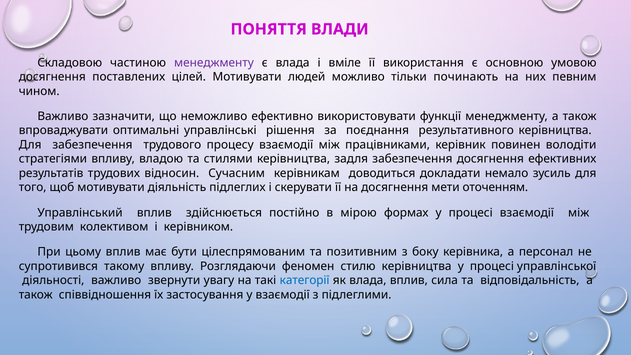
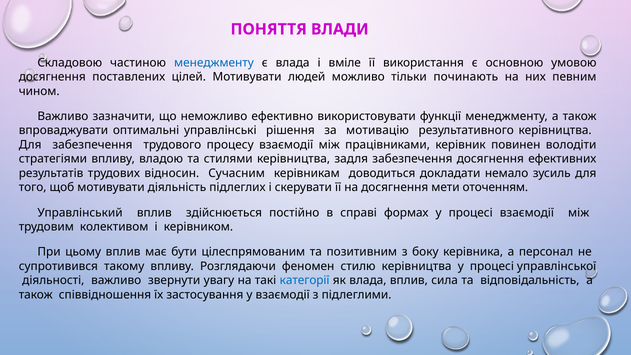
менеджменту colour: purple -> blue (214, 63)
поєднання: поєднання -> мотивацію (378, 131)
мірою: мірою -> справі (359, 213)
